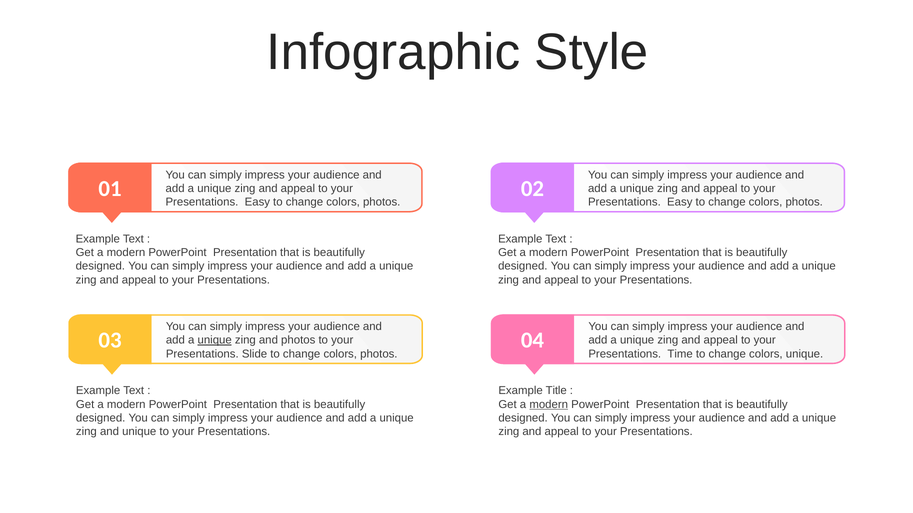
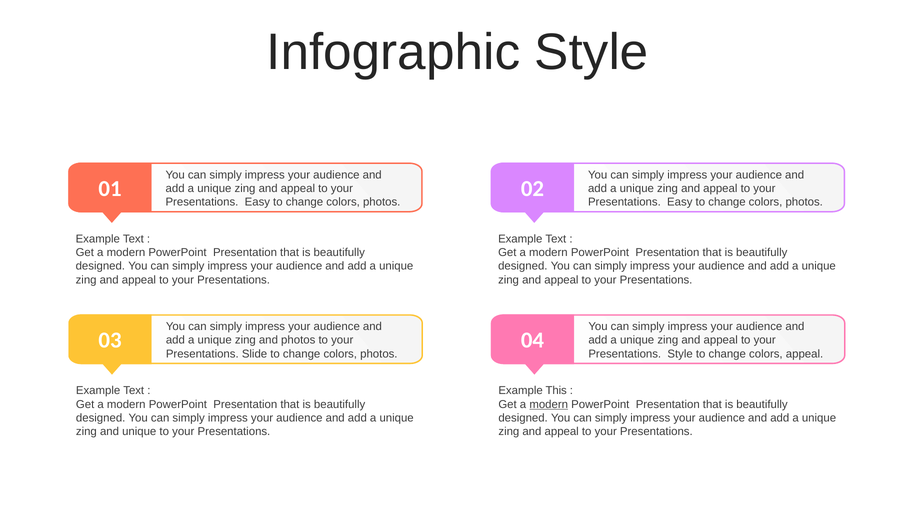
unique underline: present -> none (215, 341)
Presentations Time: Time -> Style (680, 354)
colors unique: unique -> appeal (805, 354)
Title: Title -> This (556, 391)
